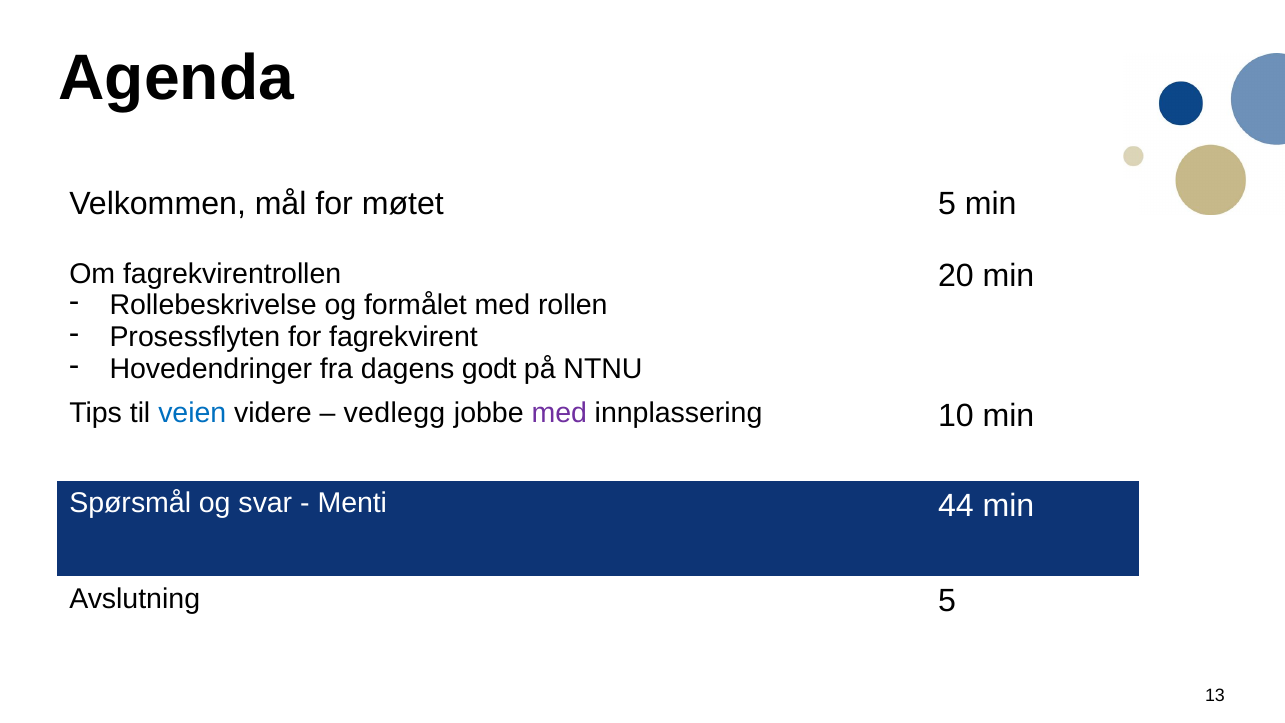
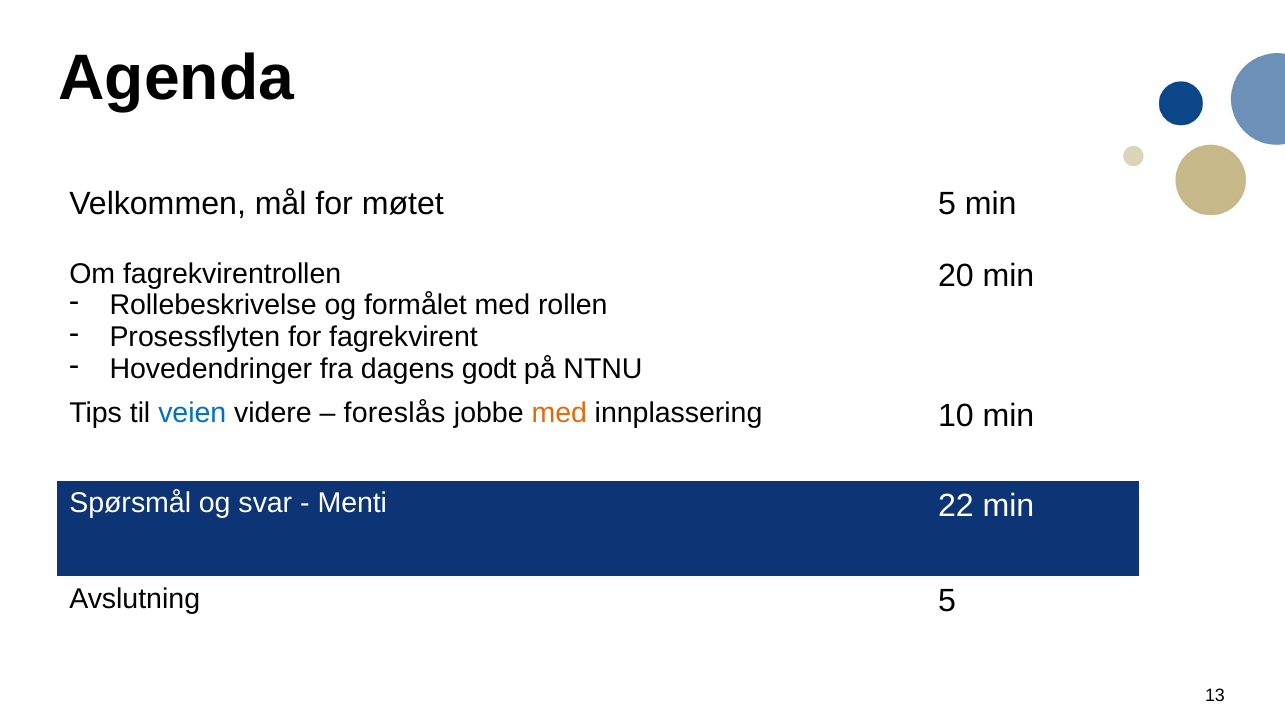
vedlegg: vedlegg -> foreslås (394, 413)
med colour: purple -> orange (559, 413)
44: 44 -> 22 (956, 506)
